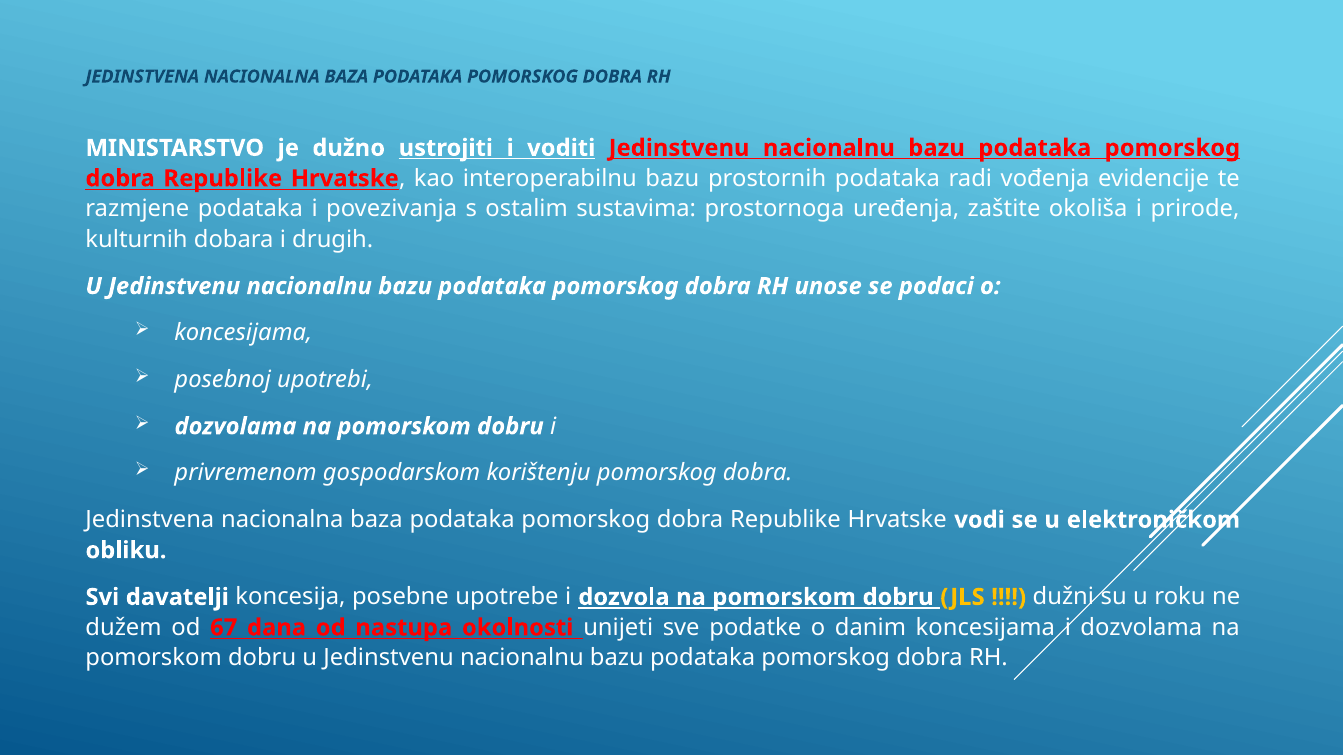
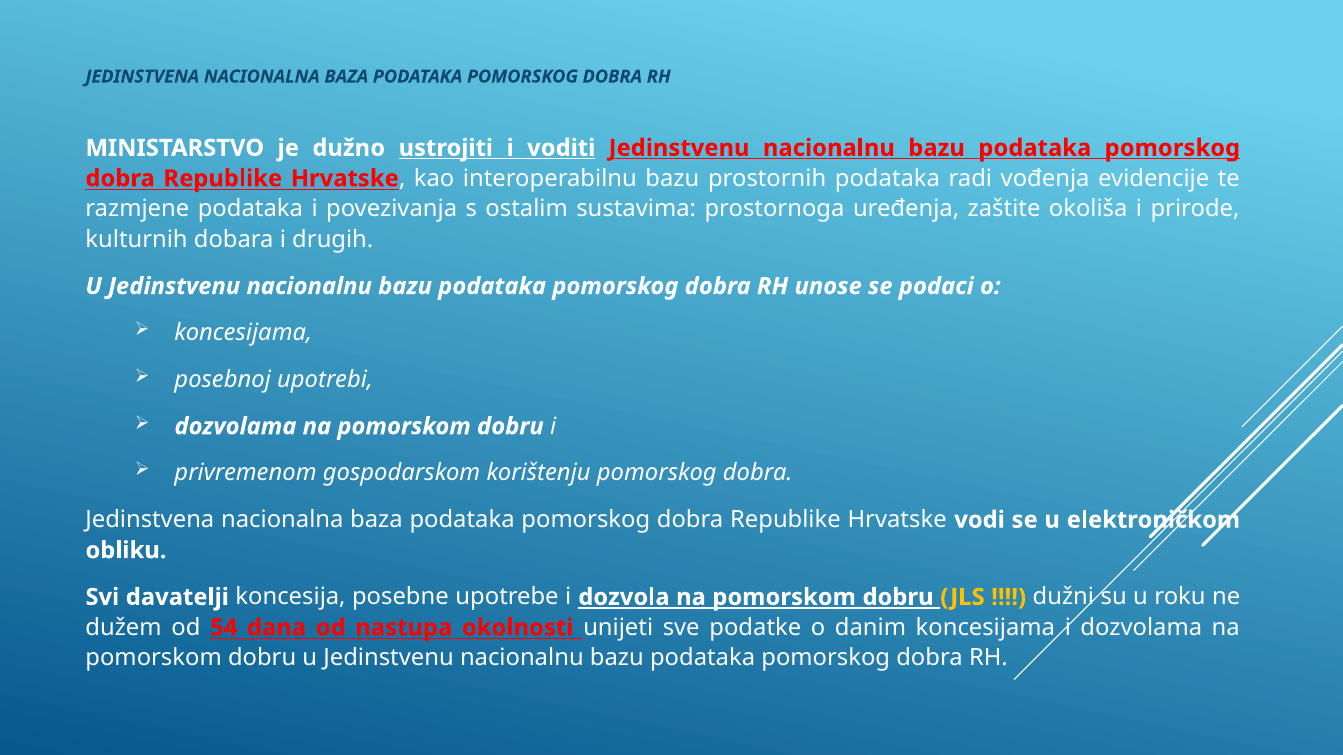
67: 67 -> 54 (224, 628)
